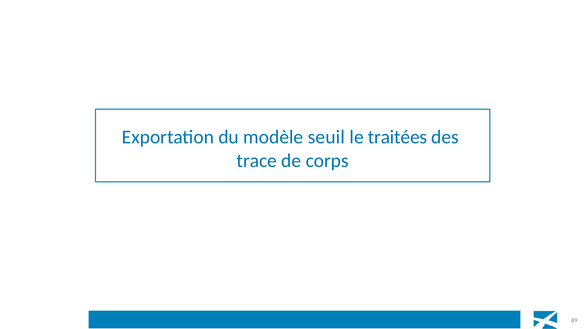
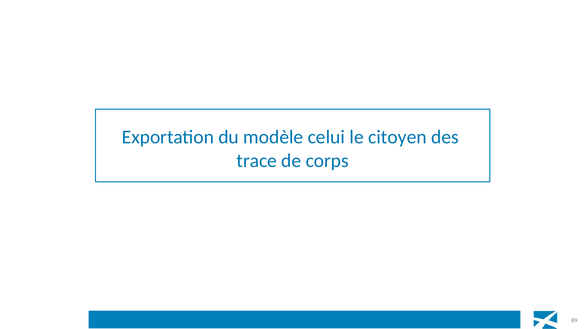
seuil: seuil -> celui (326, 137)
traitées: traitées -> citoyen (397, 137)
